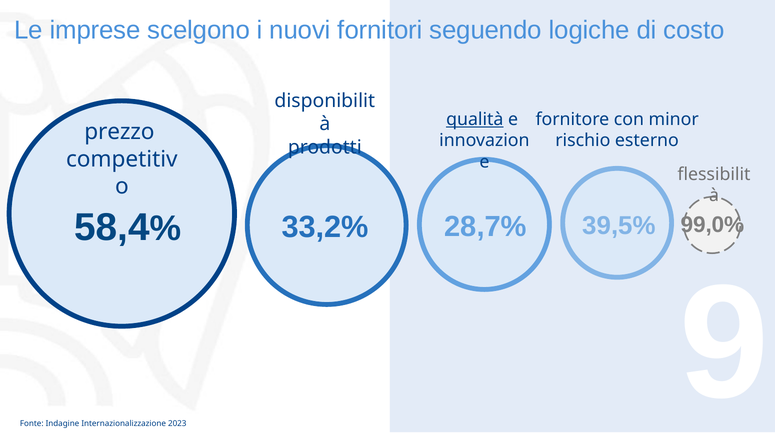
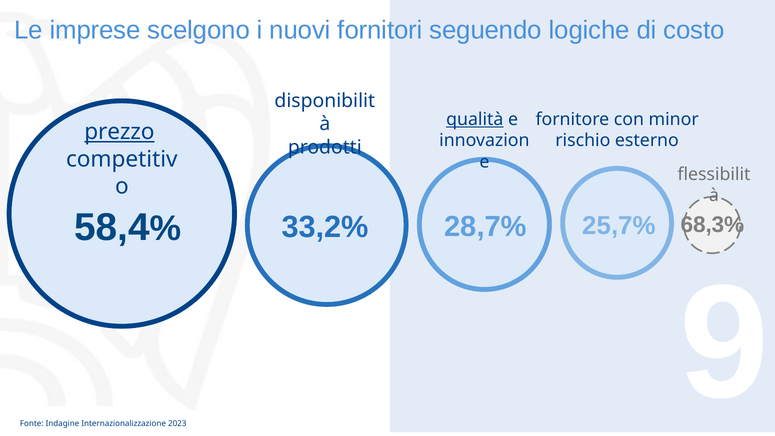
prezzo underline: none -> present (119, 132)
39,5%: 39,5% -> 25,7% (619, 226)
99,0%: 99,0% -> 68,3% (713, 225)
